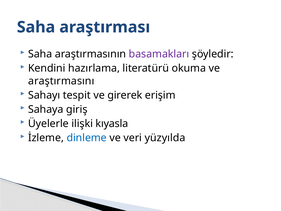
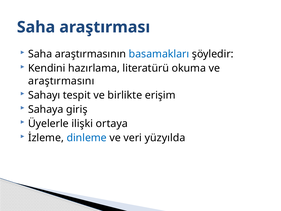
basamakları colour: purple -> blue (159, 54)
girerek: girerek -> birlikte (125, 95)
kıyasla: kıyasla -> ortaya (112, 123)
